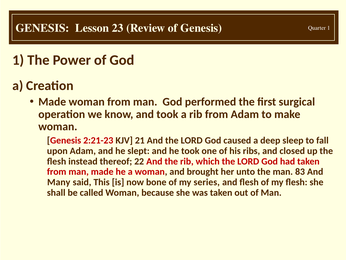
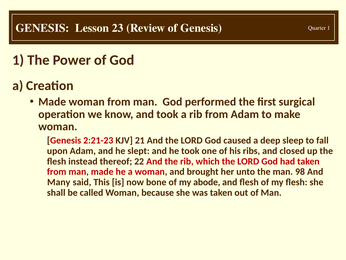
83: 83 -> 98 (300, 171)
series: series -> abode (207, 182)
